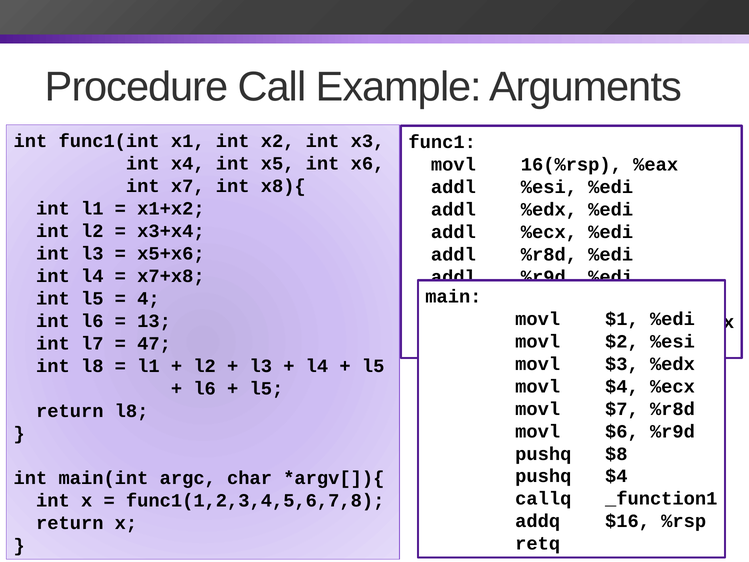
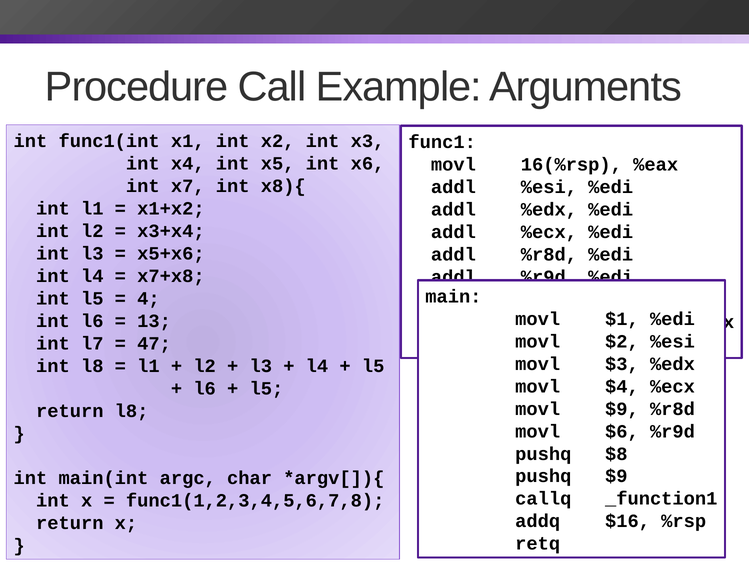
movl $7: $7 -> $9 (622, 409)
pushq $4: $4 -> $9 (616, 476)
